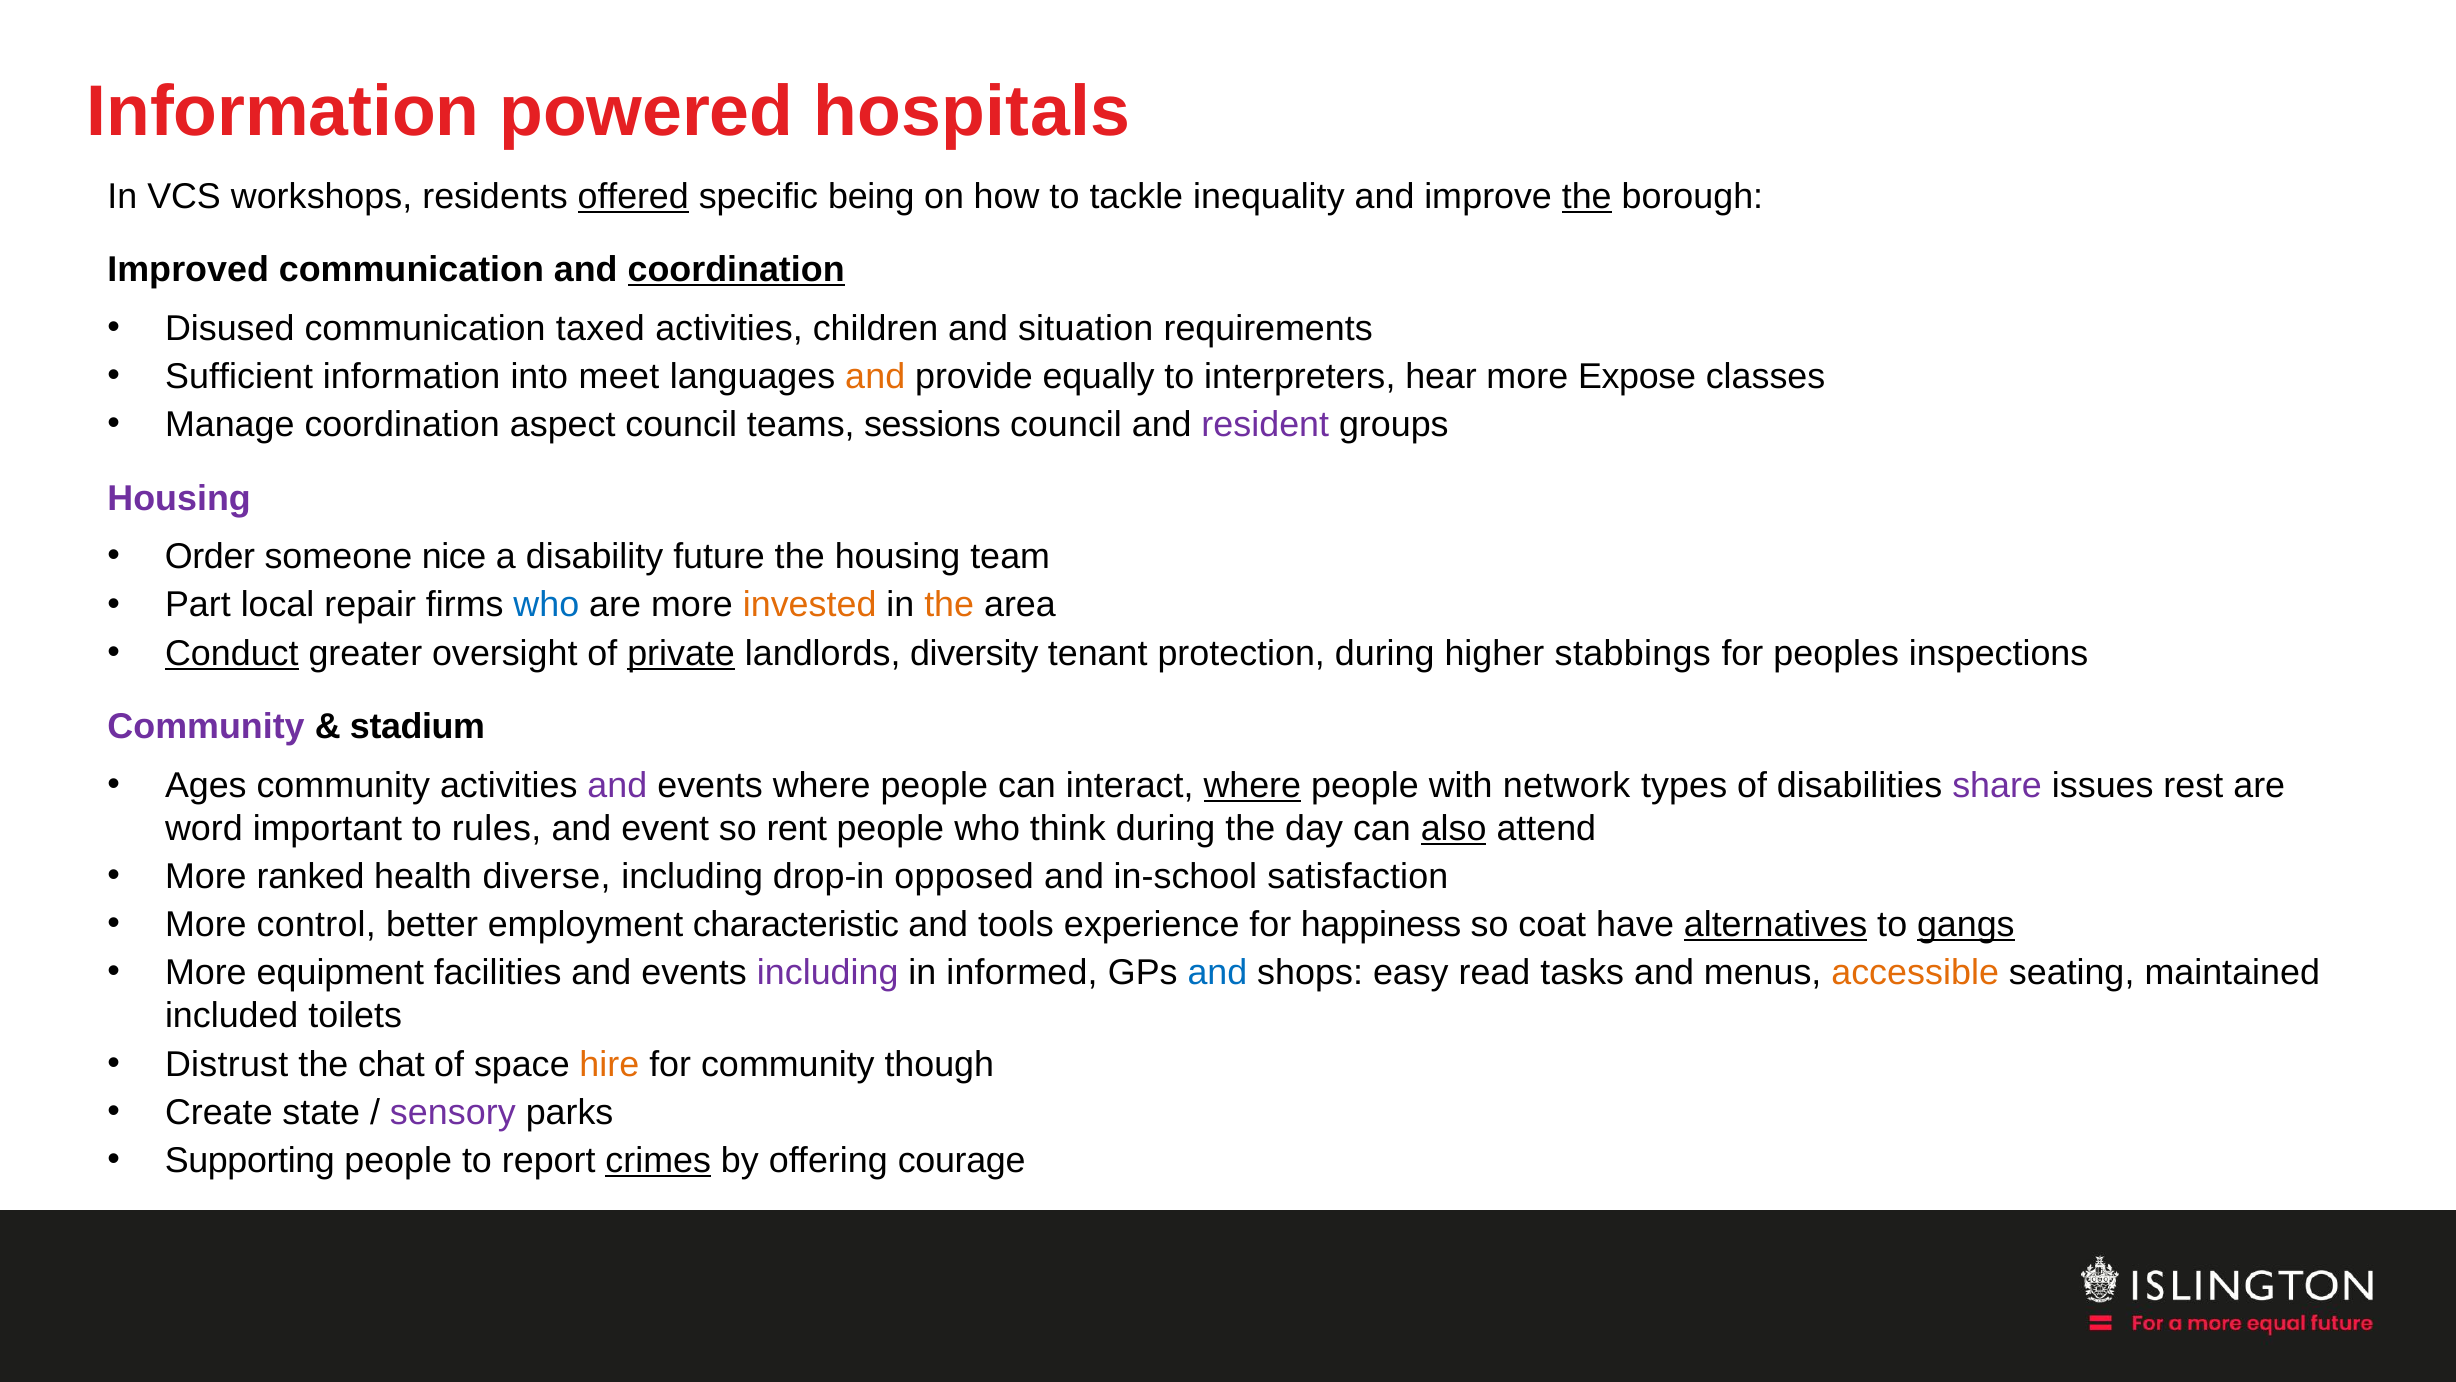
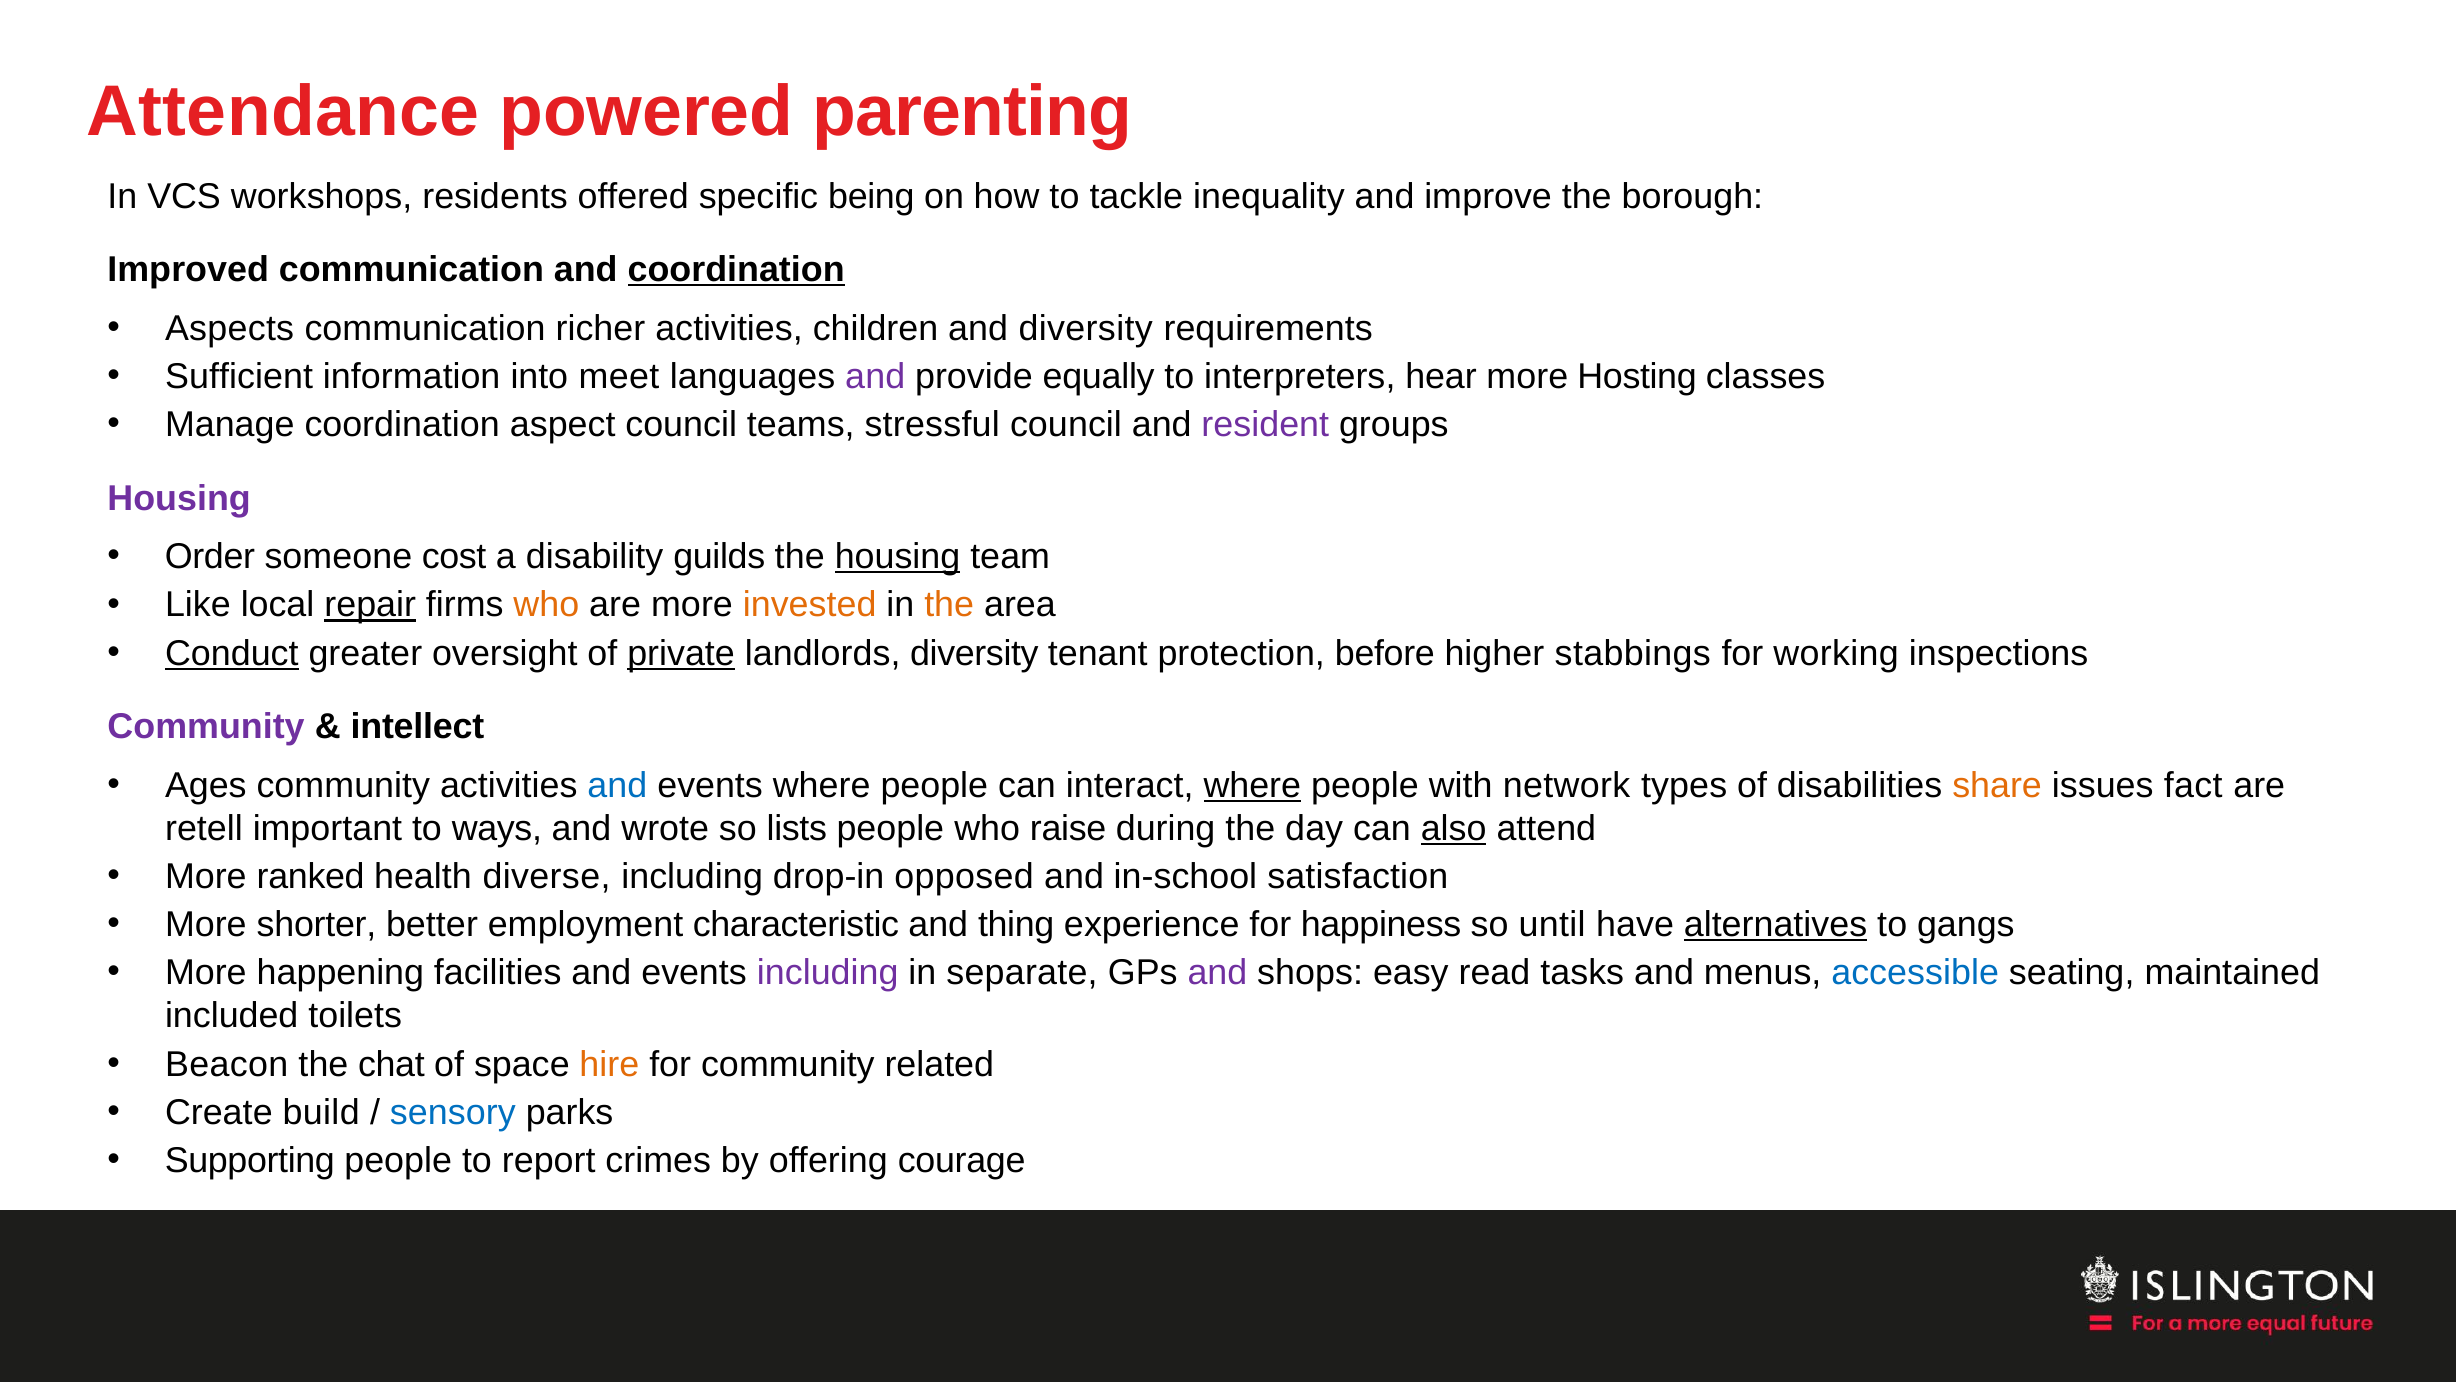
Information: Information -> Attendance (283, 111)
hospitals: hospitals -> parenting (972, 111)
offered underline: present -> none (633, 196)
the underline: present -> none (1587, 196)
Disused: Disused -> Aspects (230, 328)
taxed: taxed -> richer (600, 328)
and situation: situation -> diversity (1086, 328)
and colour: orange -> purple (875, 376)
Expose: Expose -> Hosting (1637, 376)
sessions: sessions -> stressful (932, 425)
nice: nice -> cost (454, 557)
future: future -> guilds (719, 557)
housing underline: none -> present (897, 557)
Part: Part -> Like (198, 605)
repair underline: none -> present (370, 605)
who colour: blue -> orange (546, 605)
protection during: during -> before (1385, 653)
peoples: peoples -> working (1836, 653)
stadium: stadium -> intellect (417, 727)
and colour: purple -> blue (617, 785)
share colour: purple -> orange (1997, 785)
rest: rest -> fact (2193, 785)
word: word -> retell (204, 828)
rules: rules -> ways (497, 828)
event: event -> wrote (665, 828)
rent: rent -> lists (797, 828)
think: think -> raise (1068, 828)
control: control -> shorter (317, 924)
tools: tools -> thing (1016, 924)
coat: coat -> until (1552, 924)
gangs underline: present -> none (1966, 924)
equipment: equipment -> happening (340, 973)
informed: informed -> separate (1022, 973)
and colour: blue -> purple (1217, 973)
accessible colour: orange -> blue (1915, 973)
Distrust: Distrust -> Beacon (227, 1064)
though: though -> related (939, 1064)
state: state -> build (321, 1112)
sensory colour: purple -> blue (453, 1112)
crimes underline: present -> none (658, 1160)
